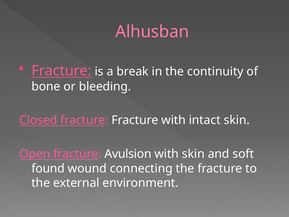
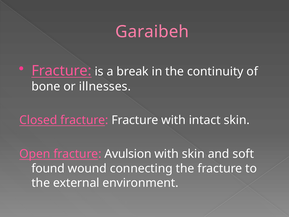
Alhusban: Alhusban -> Garaibeh (152, 32)
bleeding: bleeding -> illnesses (105, 86)
